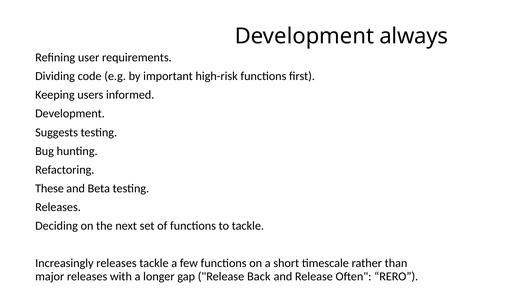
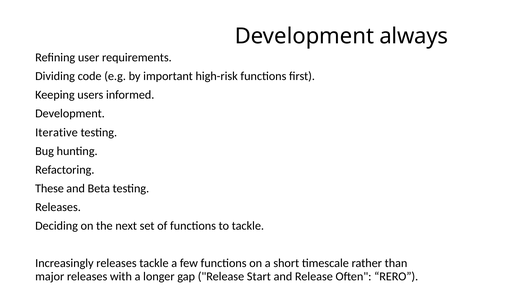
Suggests: Suggests -> Iterative (56, 132)
Back: Back -> Start (259, 276)
